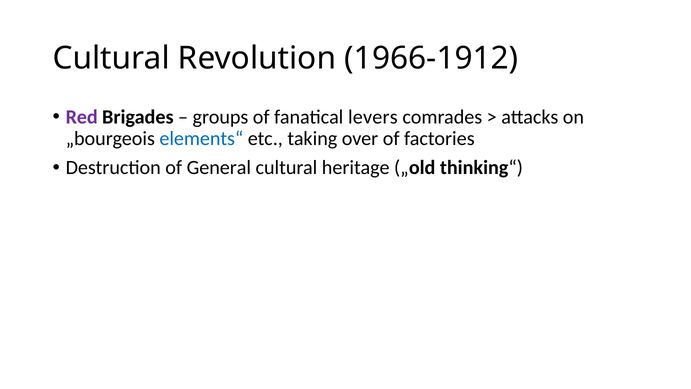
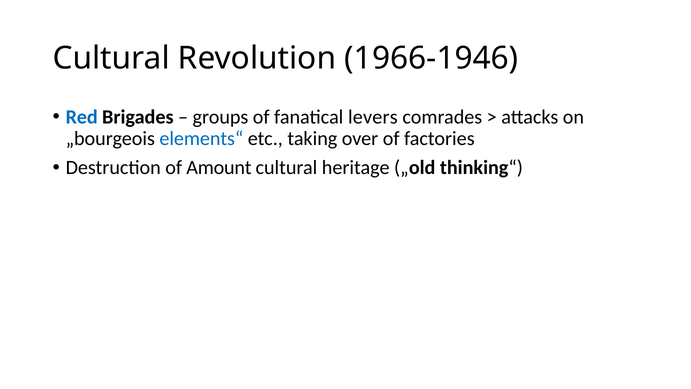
1966-1912: 1966-1912 -> 1966-1946 (431, 58)
Red colour: purple -> blue (82, 117)
General: General -> Amount (219, 168)
